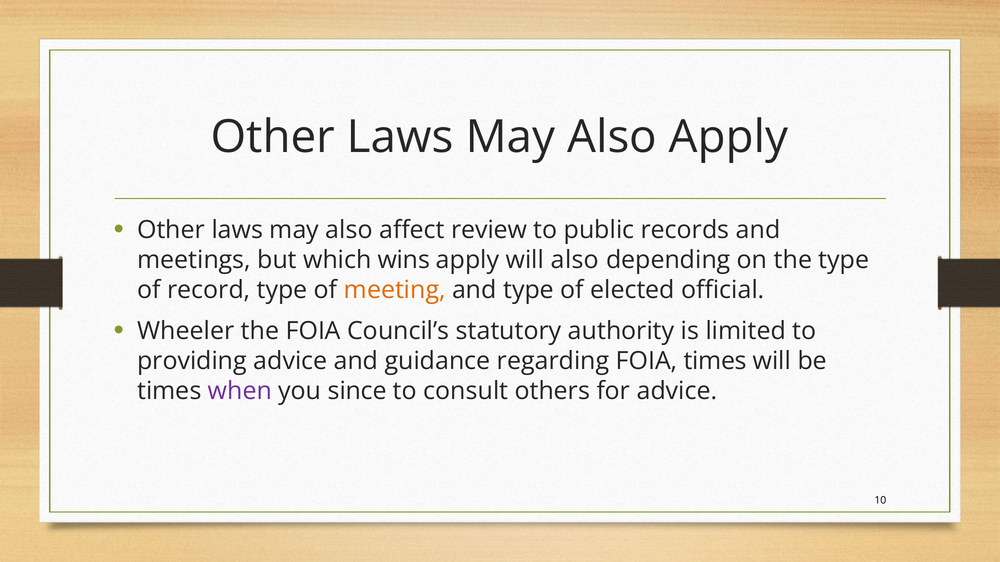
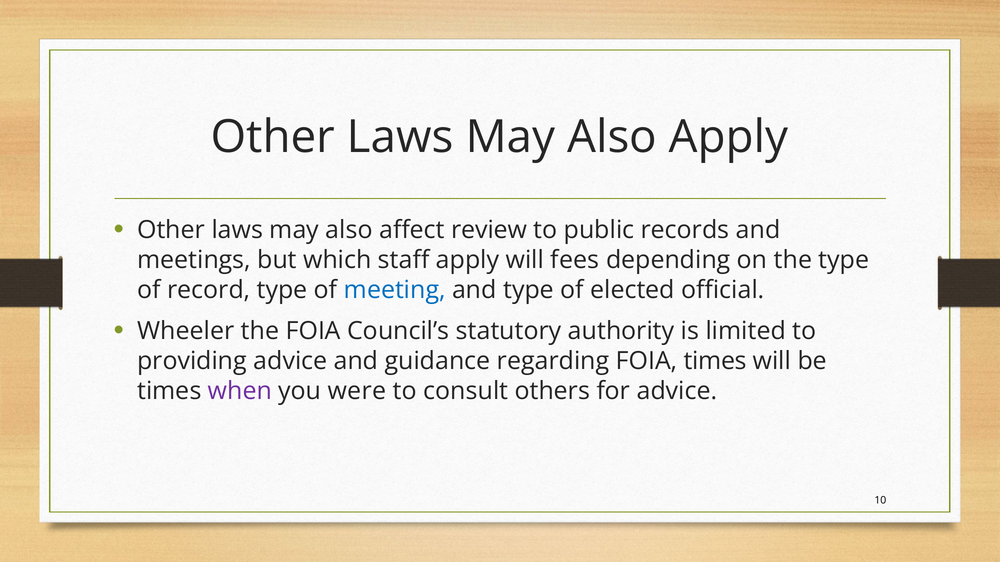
wins: wins -> staff (404, 260)
will also: also -> fees (575, 260)
meeting colour: orange -> blue (395, 290)
since: since -> were (357, 391)
